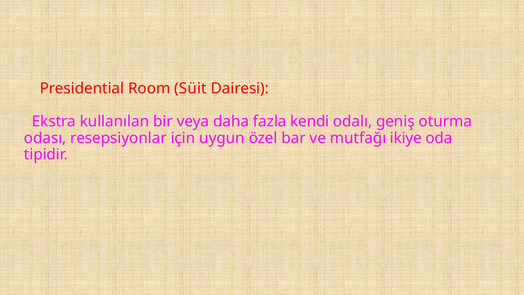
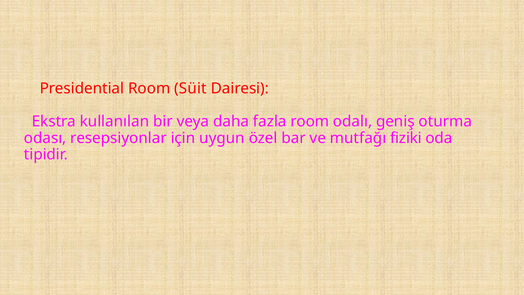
fazla kendi: kendi -> room (310, 121)
ikiye: ikiye -> fiziki (406, 138)
